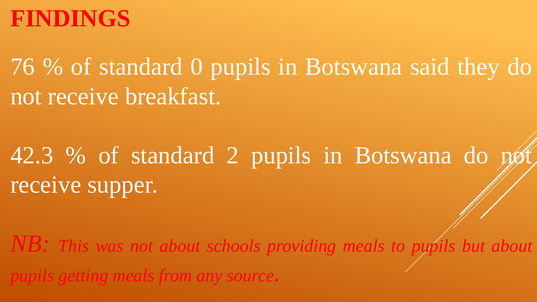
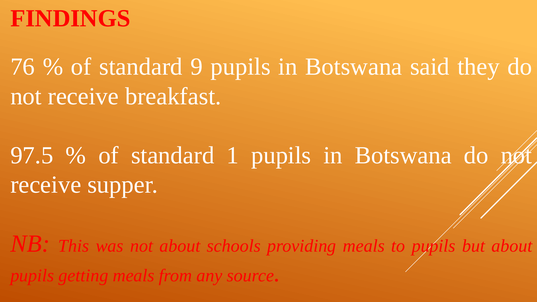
0: 0 -> 9 (197, 67)
42.3: 42.3 -> 97.5 (32, 155)
2: 2 -> 1 (233, 155)
